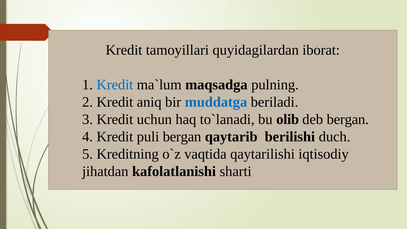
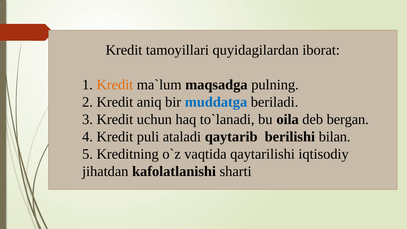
Kredit colour: blue -> orange (115, 85)
olib: olib -> oila (288, 119)
puli bergan: bergan -> ataladi (182, 137)
duch: duch -> bilan (335, 137)
